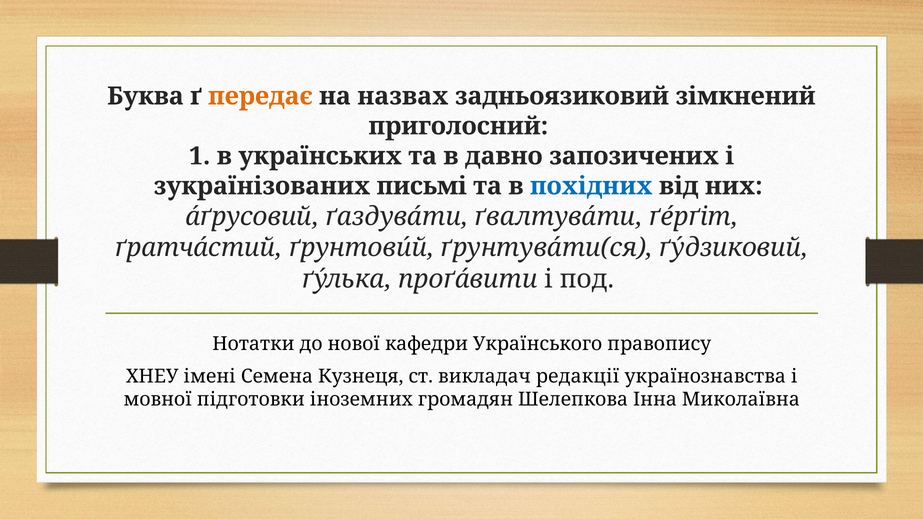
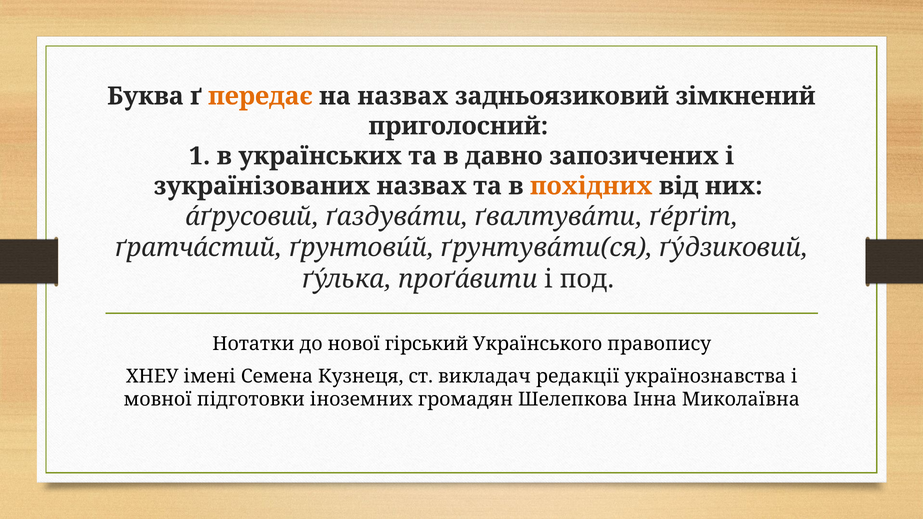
зукраїнізованих письмі: письмі -> назвах (422, 186)
похідних colour: blue -> orange (591, 186)
кафедри: кафедри -> гірський (427, 344)
